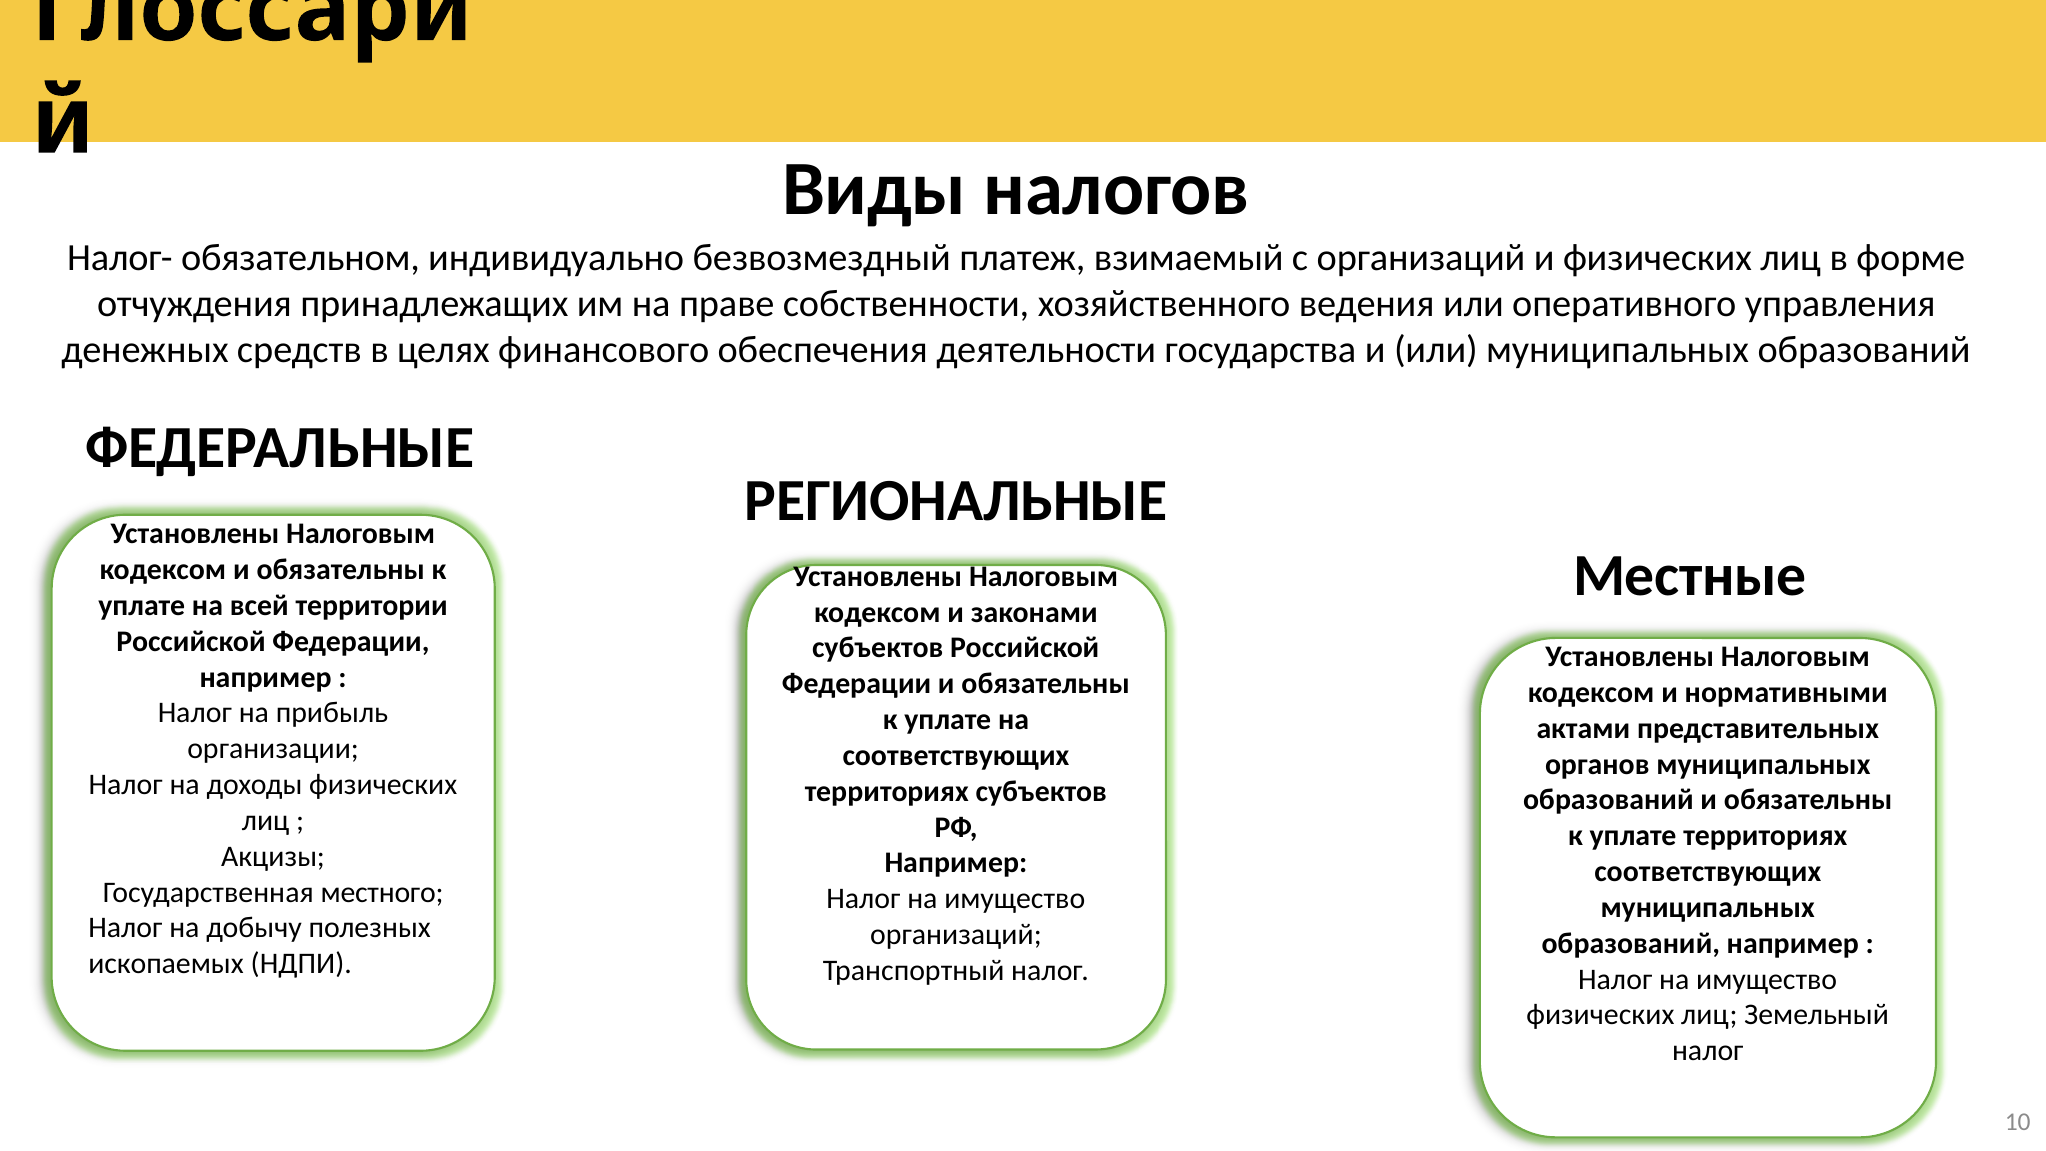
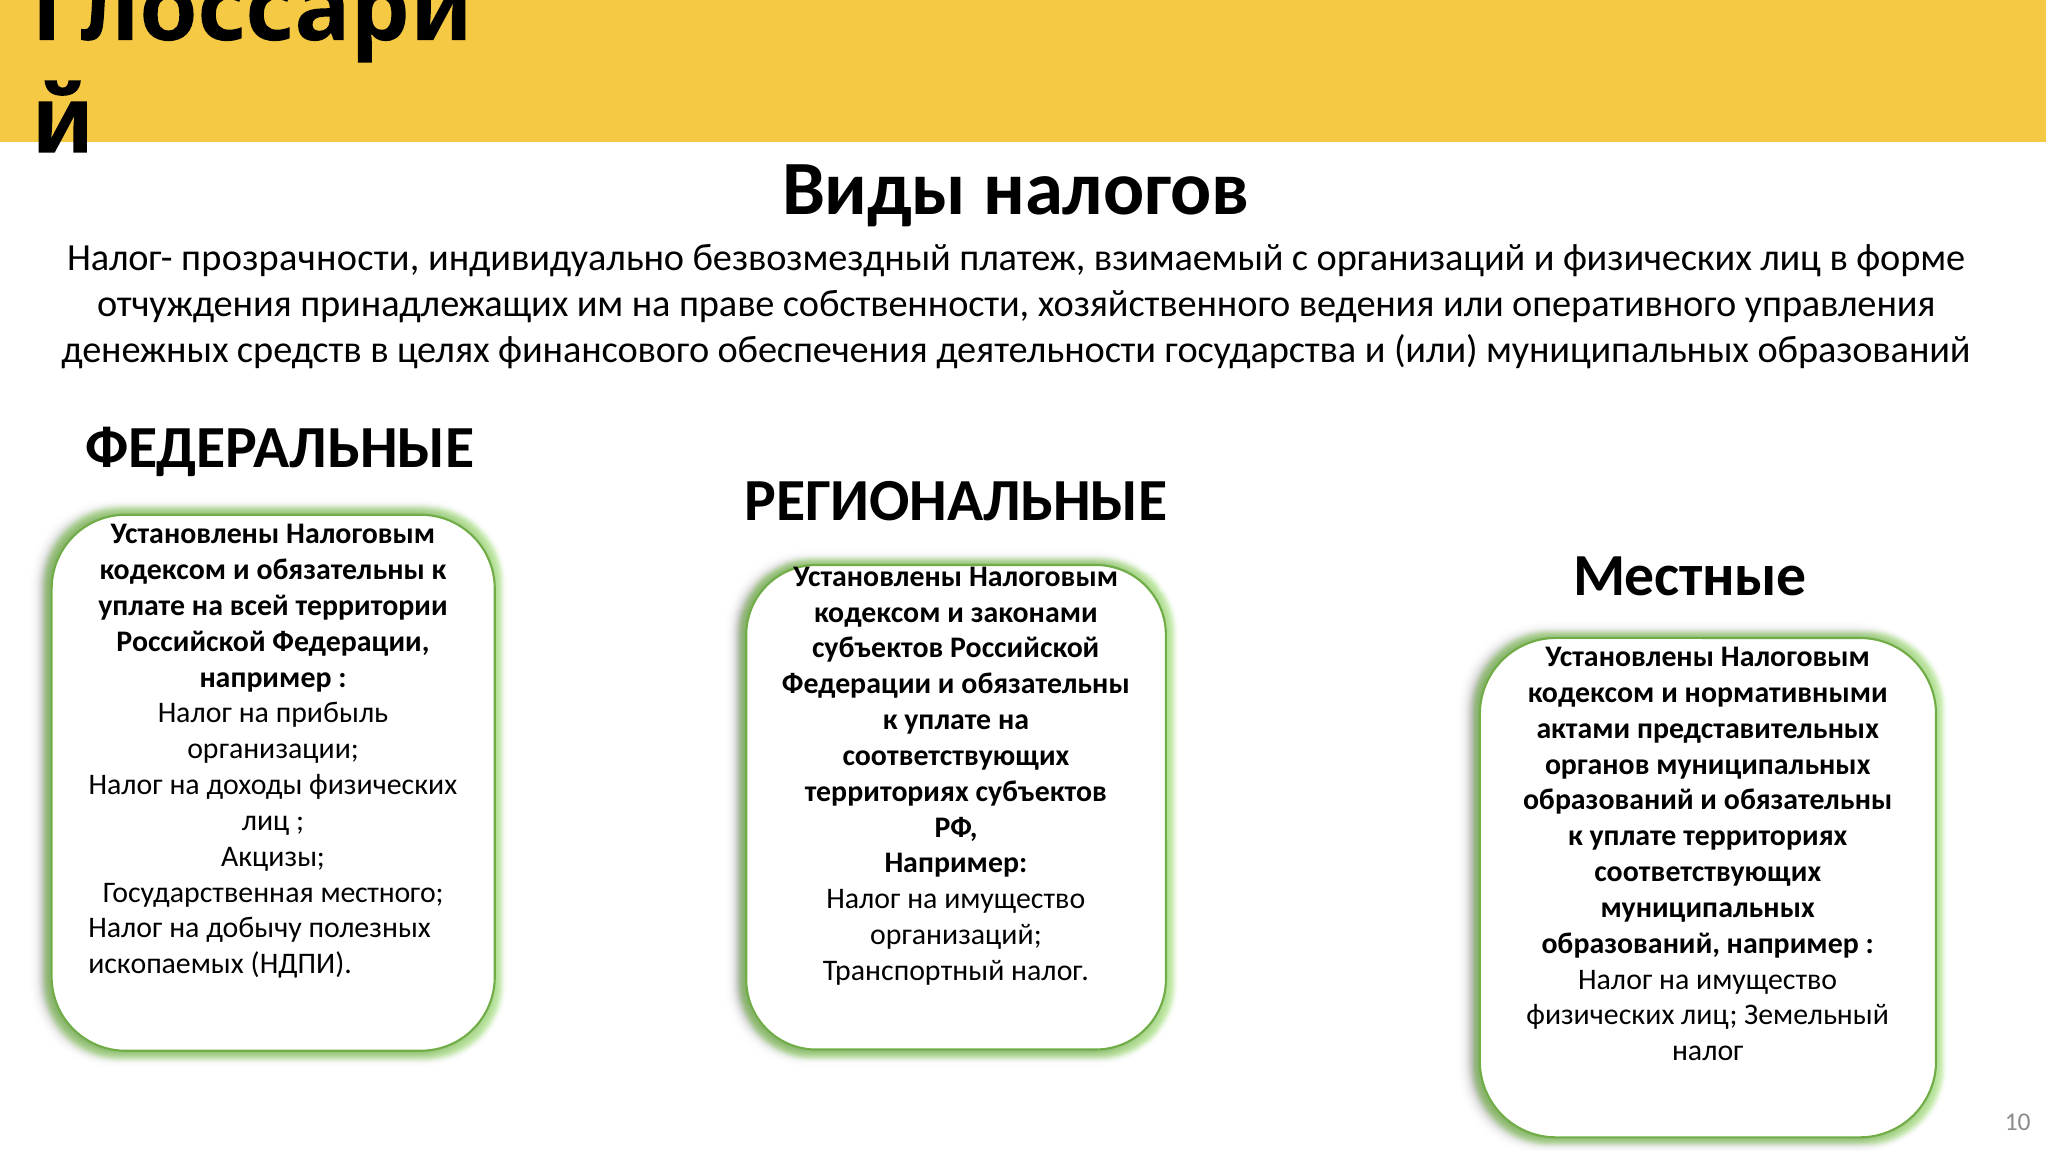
обязательном: обязательном -> прозрачности (300, 258)
